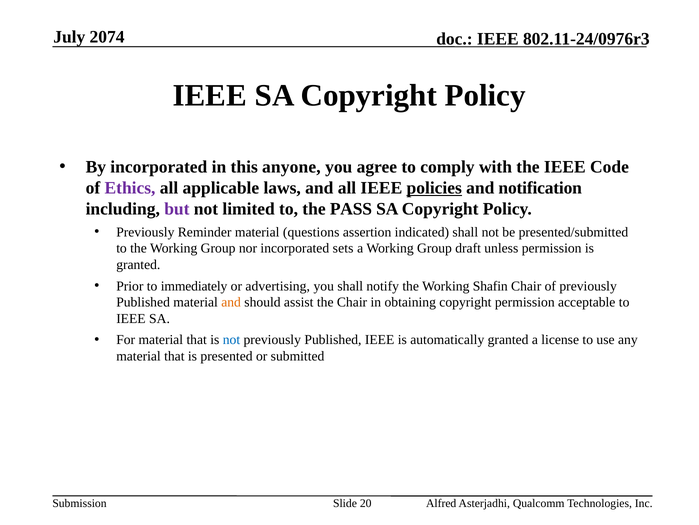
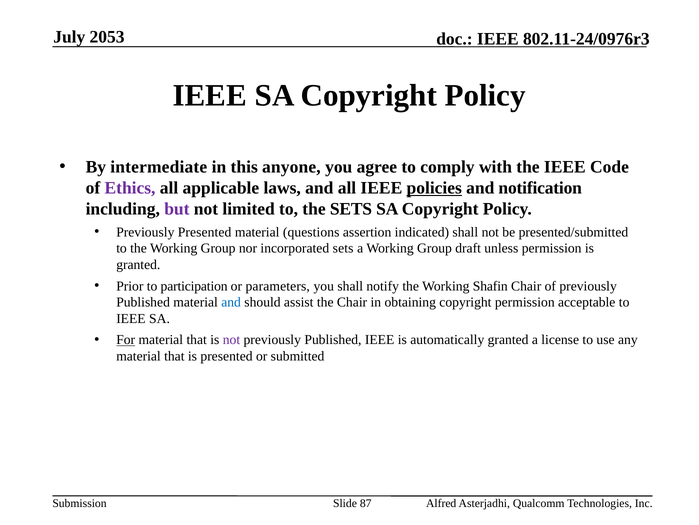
2074: 2074 -> 2053 (107, 37)
By incorporated: incorporated -> intermediate (159, 167)
the PASS: PASS -> SETS (351, 209)
Previously Reminder: Reminder -> Presented (205, 232)
immediately: immediately -> participation (194, 286)
advertising: advertising -> parameters (278, 286)
and colour: orange -> blue (231, 302)
For underline: none -> present (126, 339)
not colour: blue -> purple (231, 339)
20: 20 -> 87 (366, 503)
